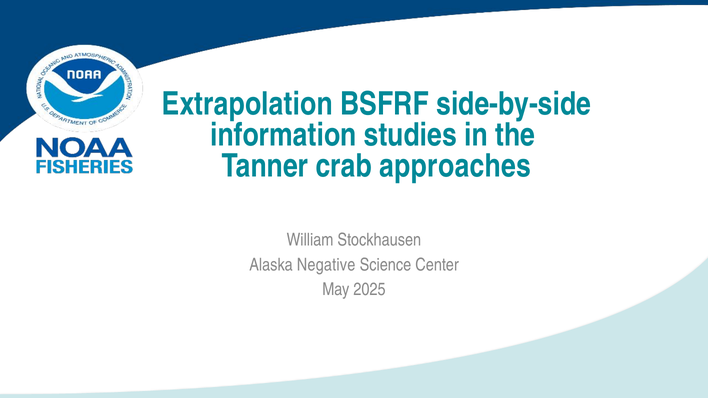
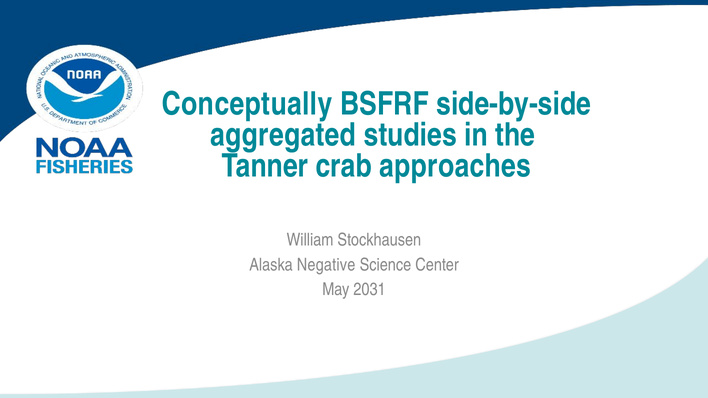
Extrapolation: Extrapolation -> Conceptually (247, 104)
information: information -> aggregated (283, 135)
2025: 2025 -> 2031 (370, 290)
